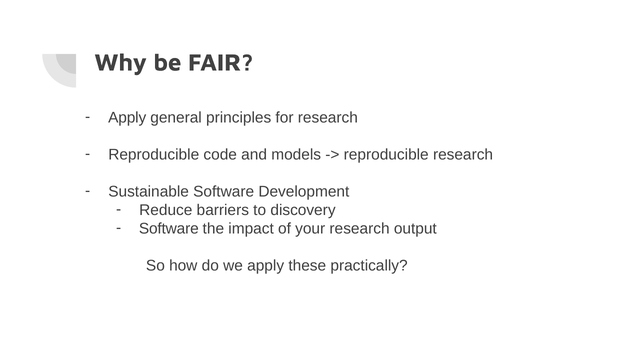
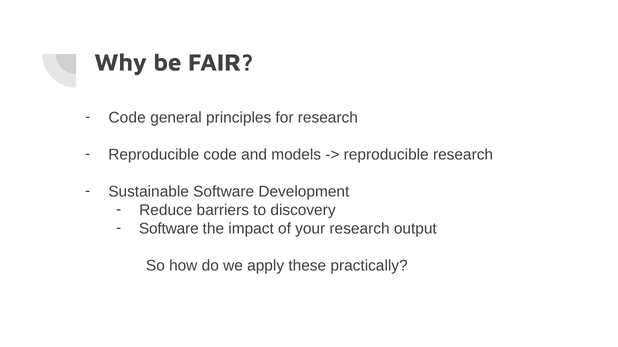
Apply: Apply -> Code (127, 118)
